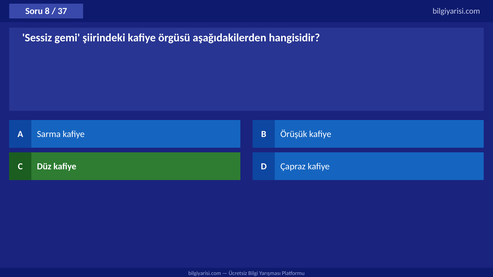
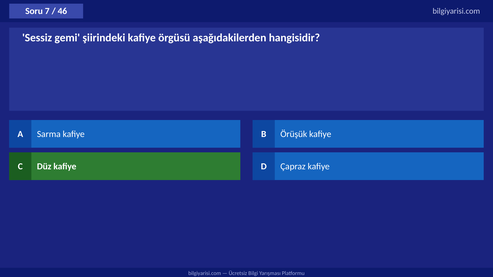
8: 8 -> 7 (47, 11)
37: 37 -> 46 (62, 11)
